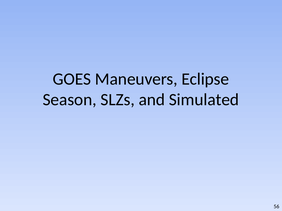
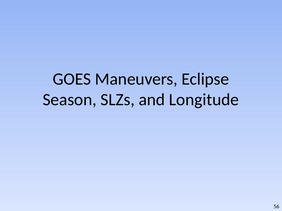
Simulated: Simulated -> Longitude (204, 100)
